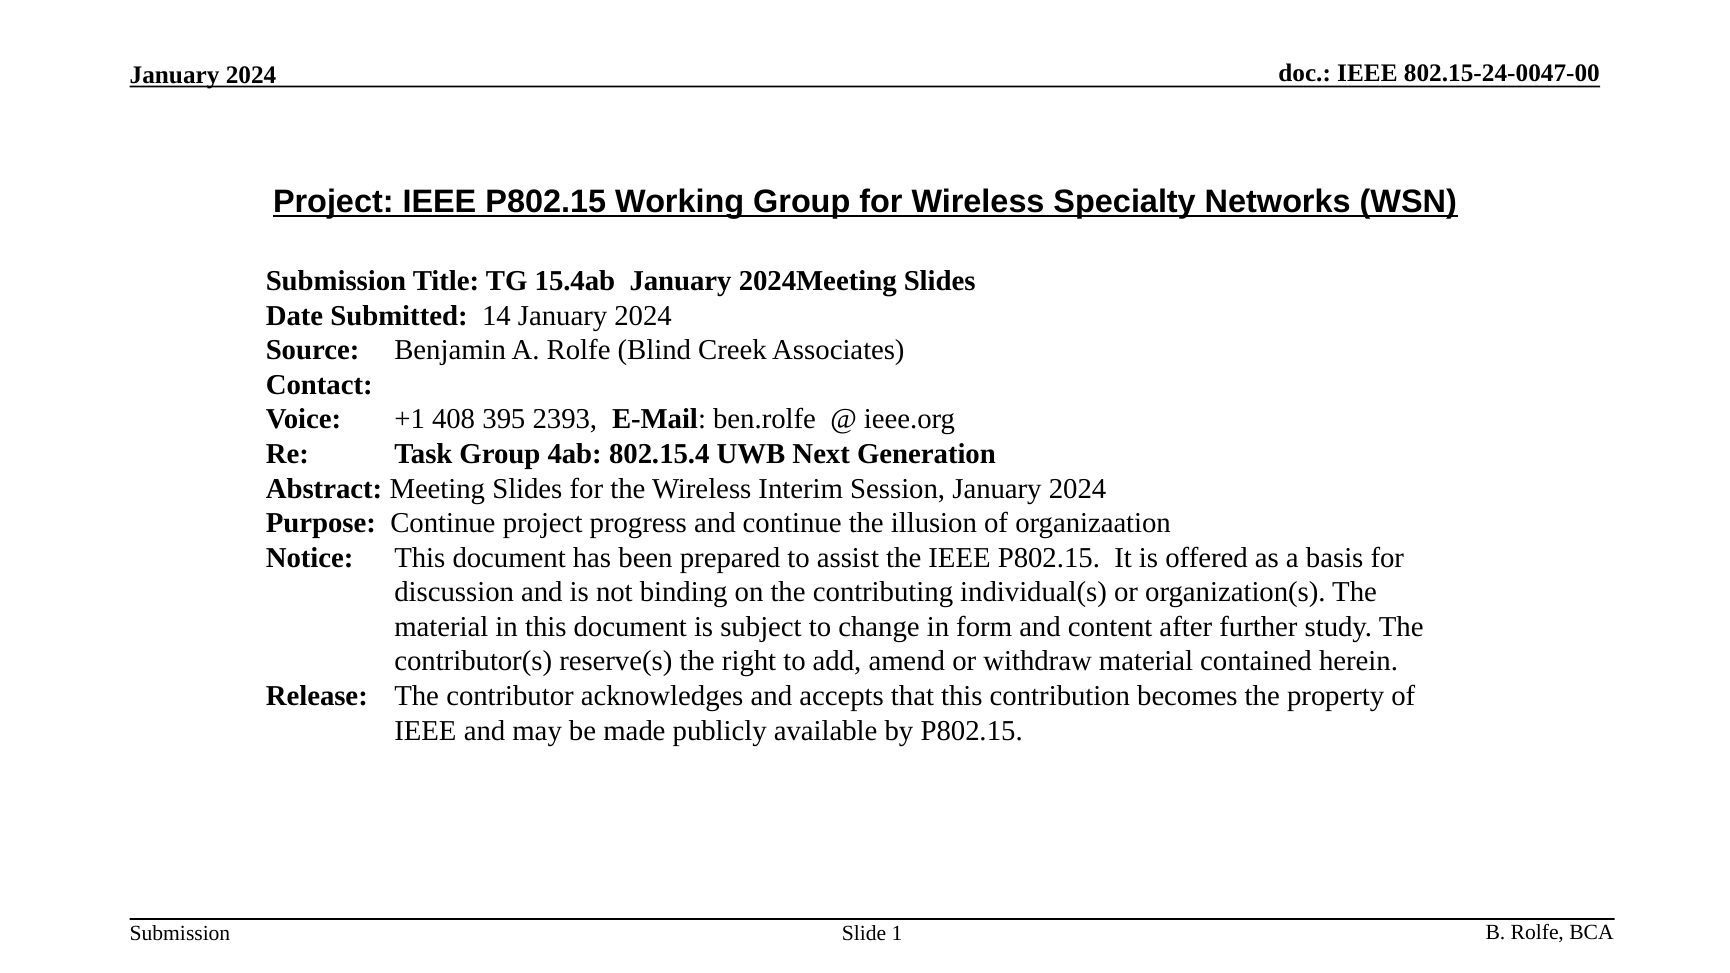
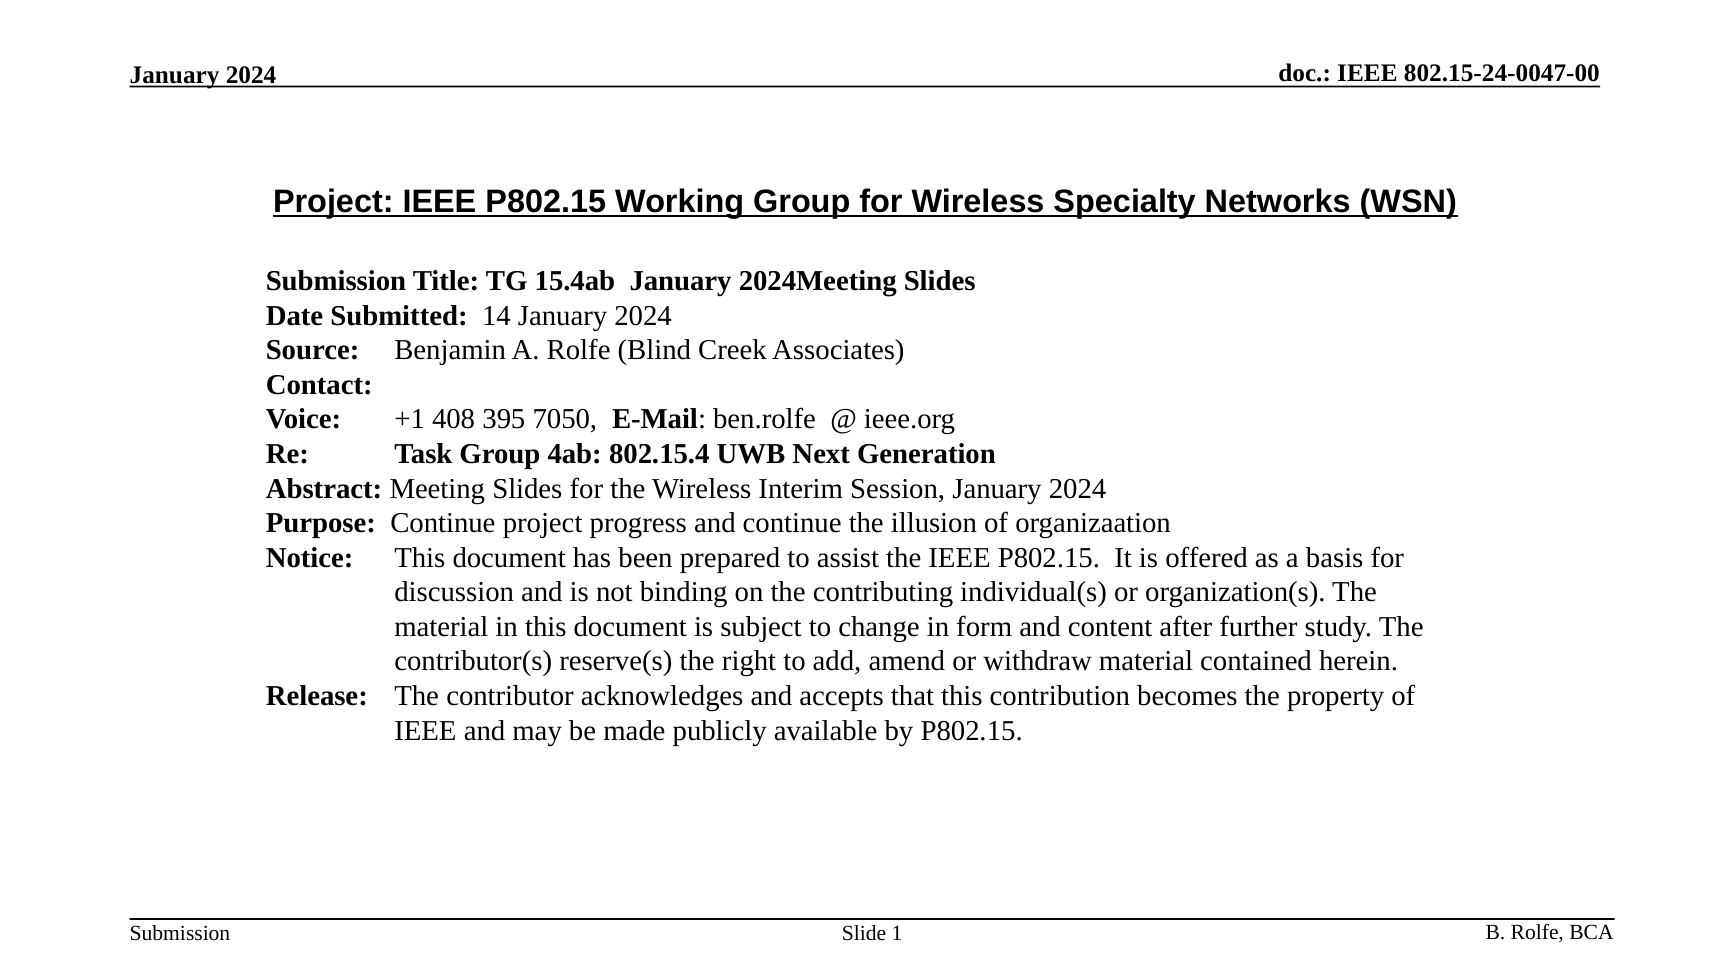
2393: 2393 -> 7050 (565, 419)
